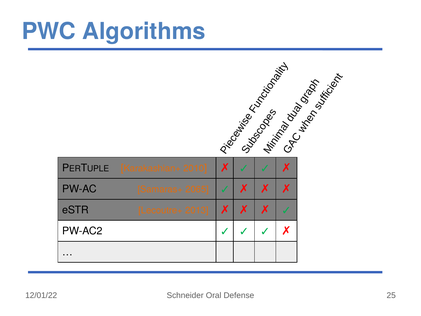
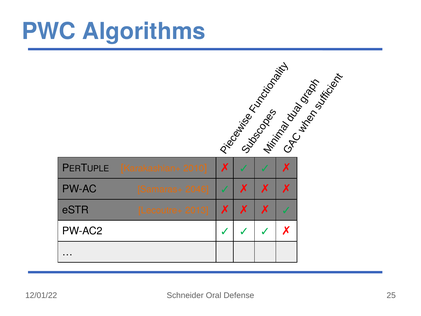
2065: 2065 -> 2046 (197, 189)
